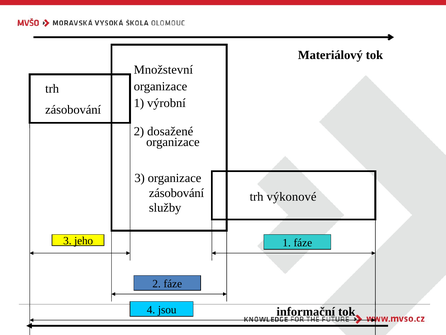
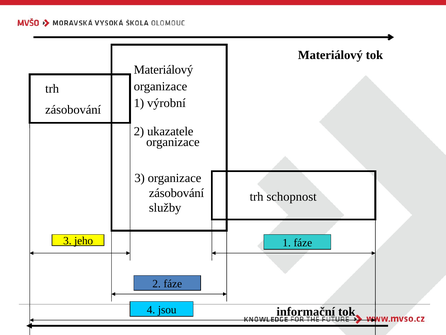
Množstevní: Množstevní -> Materiálový (163, 70)
dosažené: dosažené -> ukazatele (170, 131)
výkonové: výkonové -> schopnost (292, 196)
